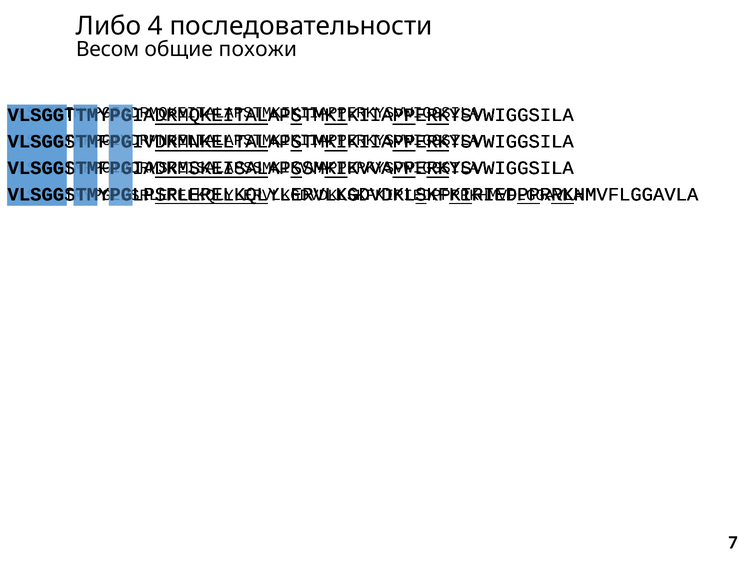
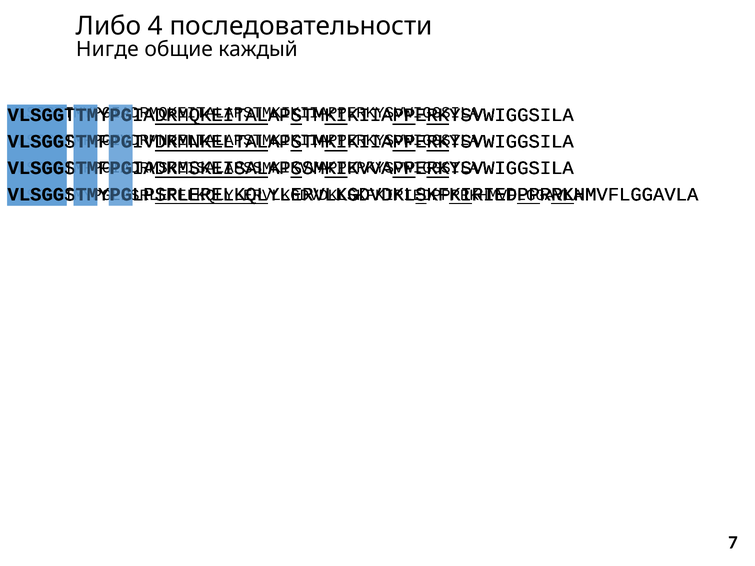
Весом: Весом -> Нигде (107, 49)
похожи: похожи -> каждый (258, 49)
